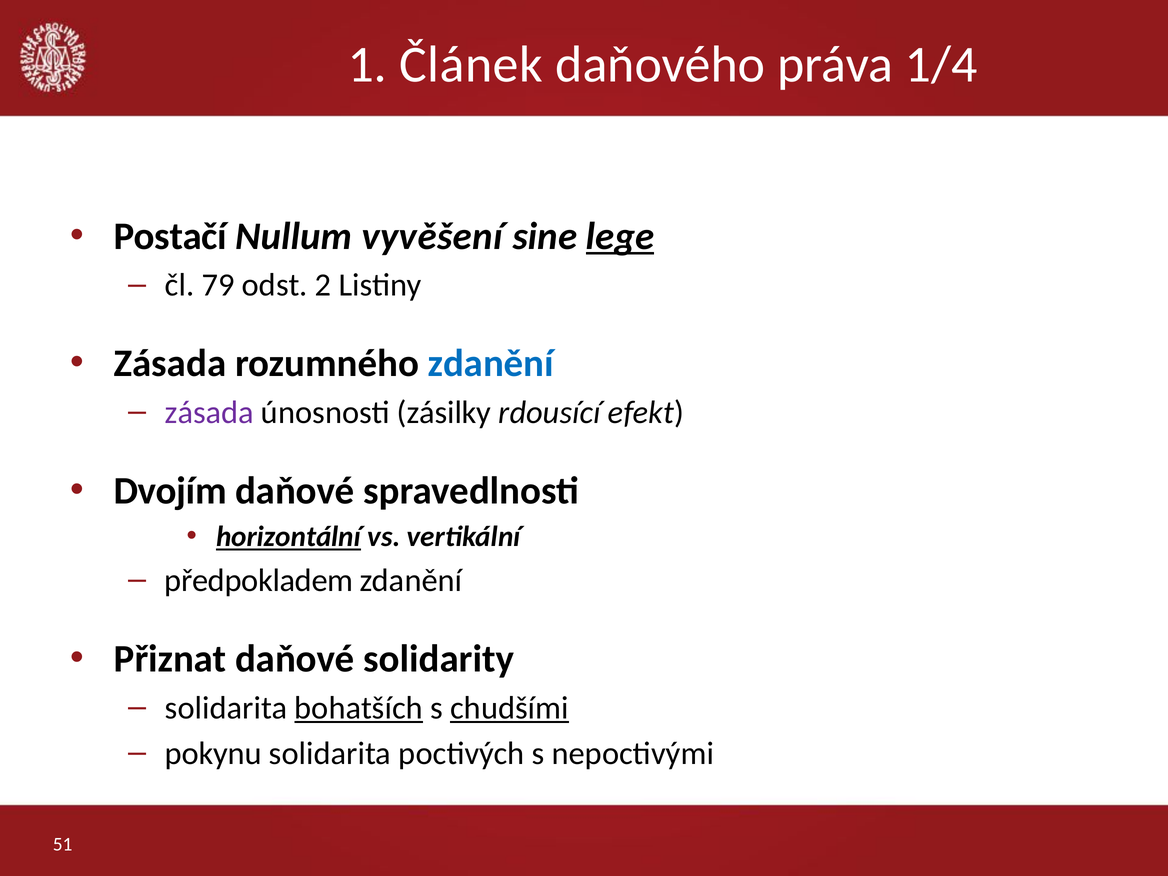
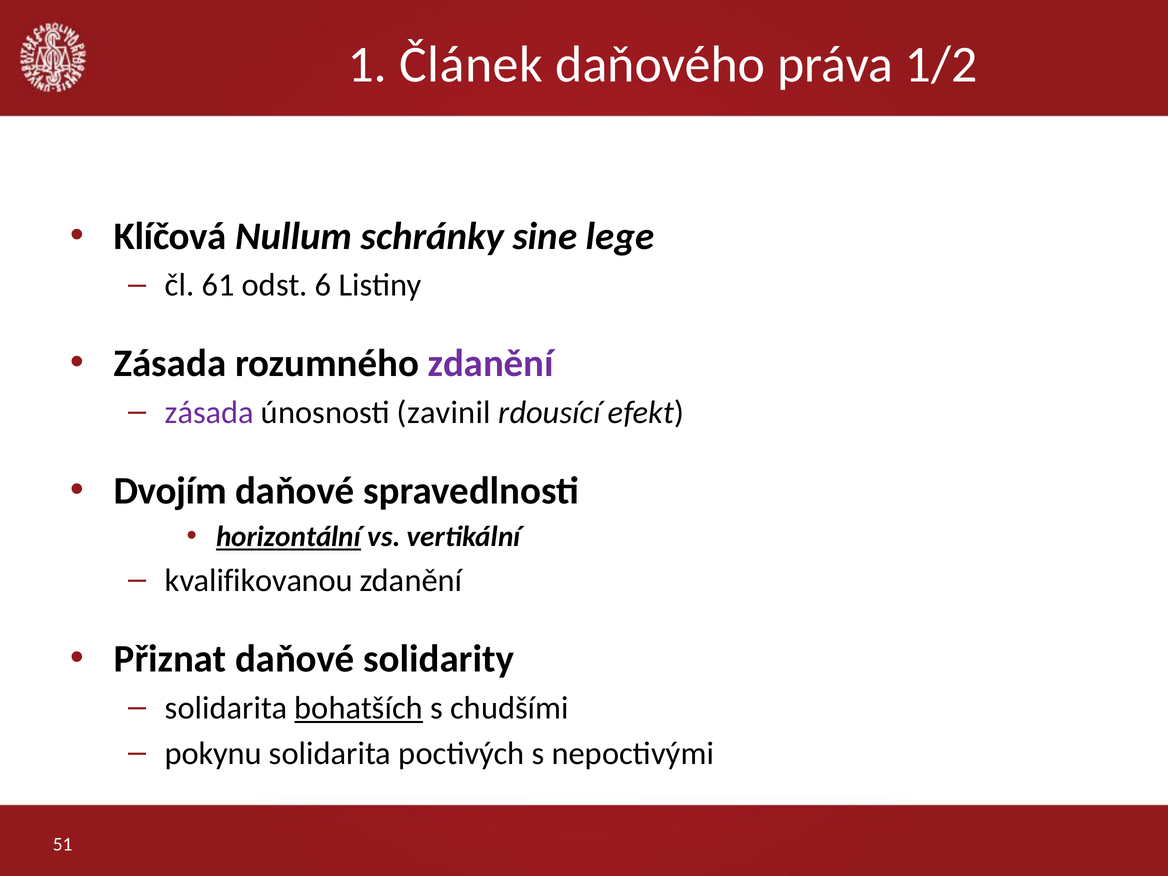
1/4: 1/4 -> 1/2 (941, 65)
Postačí: Postačí -> Klíčová (170, 236)
vyvěšení: vyvěšení -> schránky (432, 236)
lege underline: present -> none (620, 236)
79: 79 -> 61 (218, 285)
2: 2 -> 6 (323, 285)
zdanění colour: blue -> purple (491, 364)
zásilky: zásilky -> zavinil (444, 412)
předpokladem: předpokladem -> kvalifikovanou (259, 581)
chudšími underline: present -> none (509, 708)
